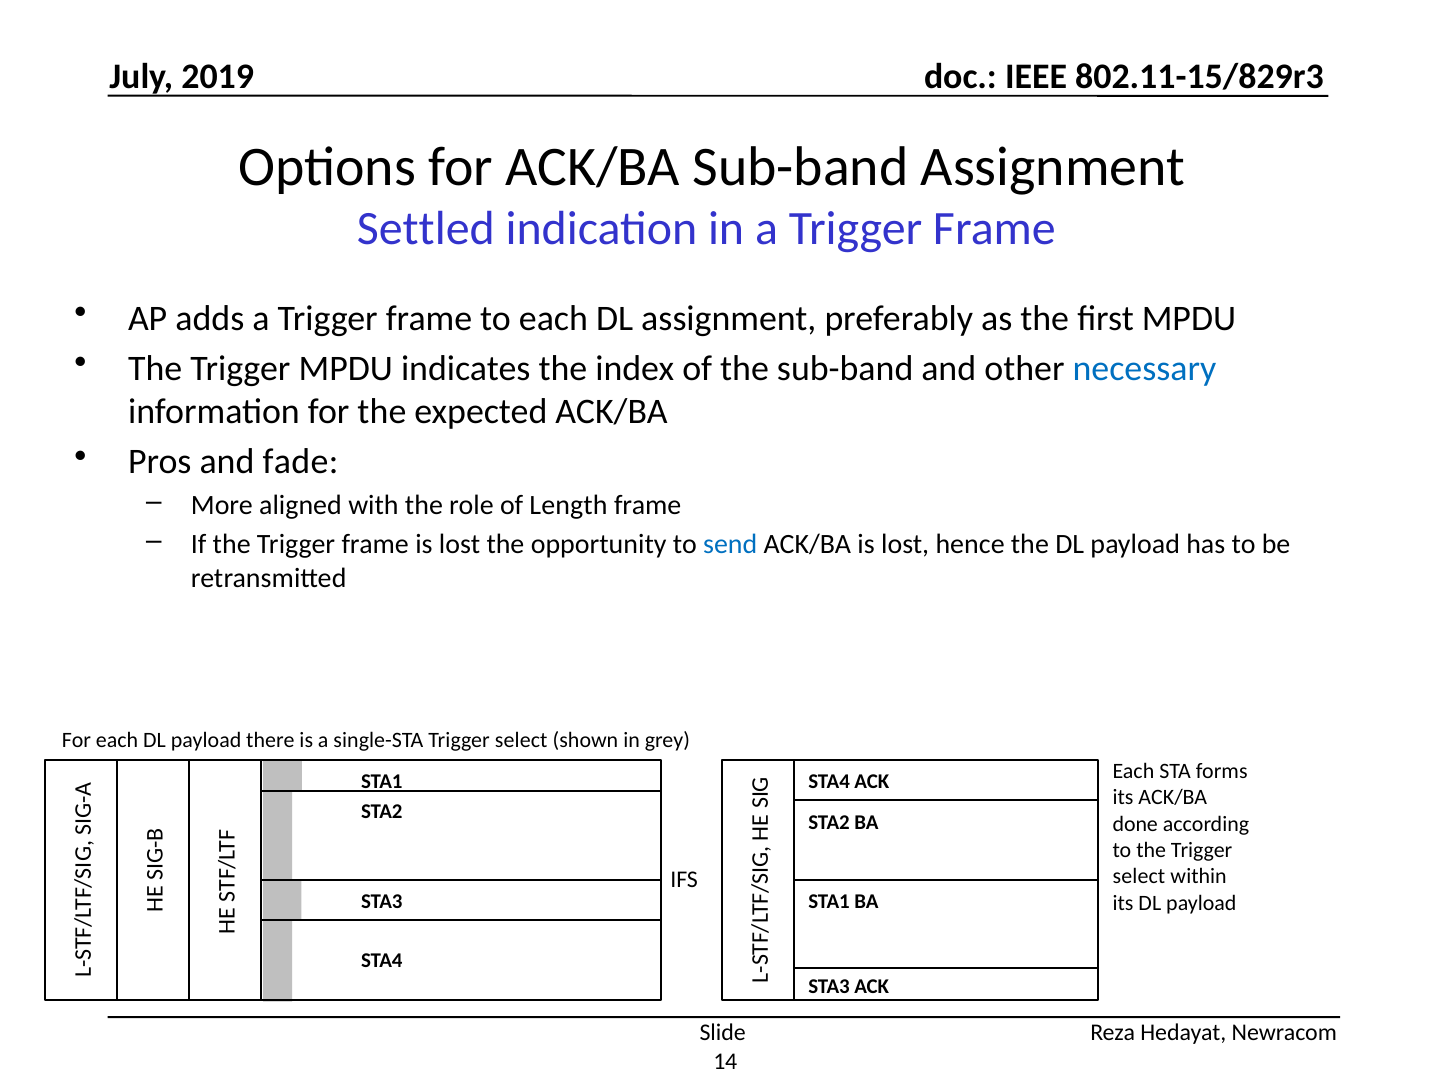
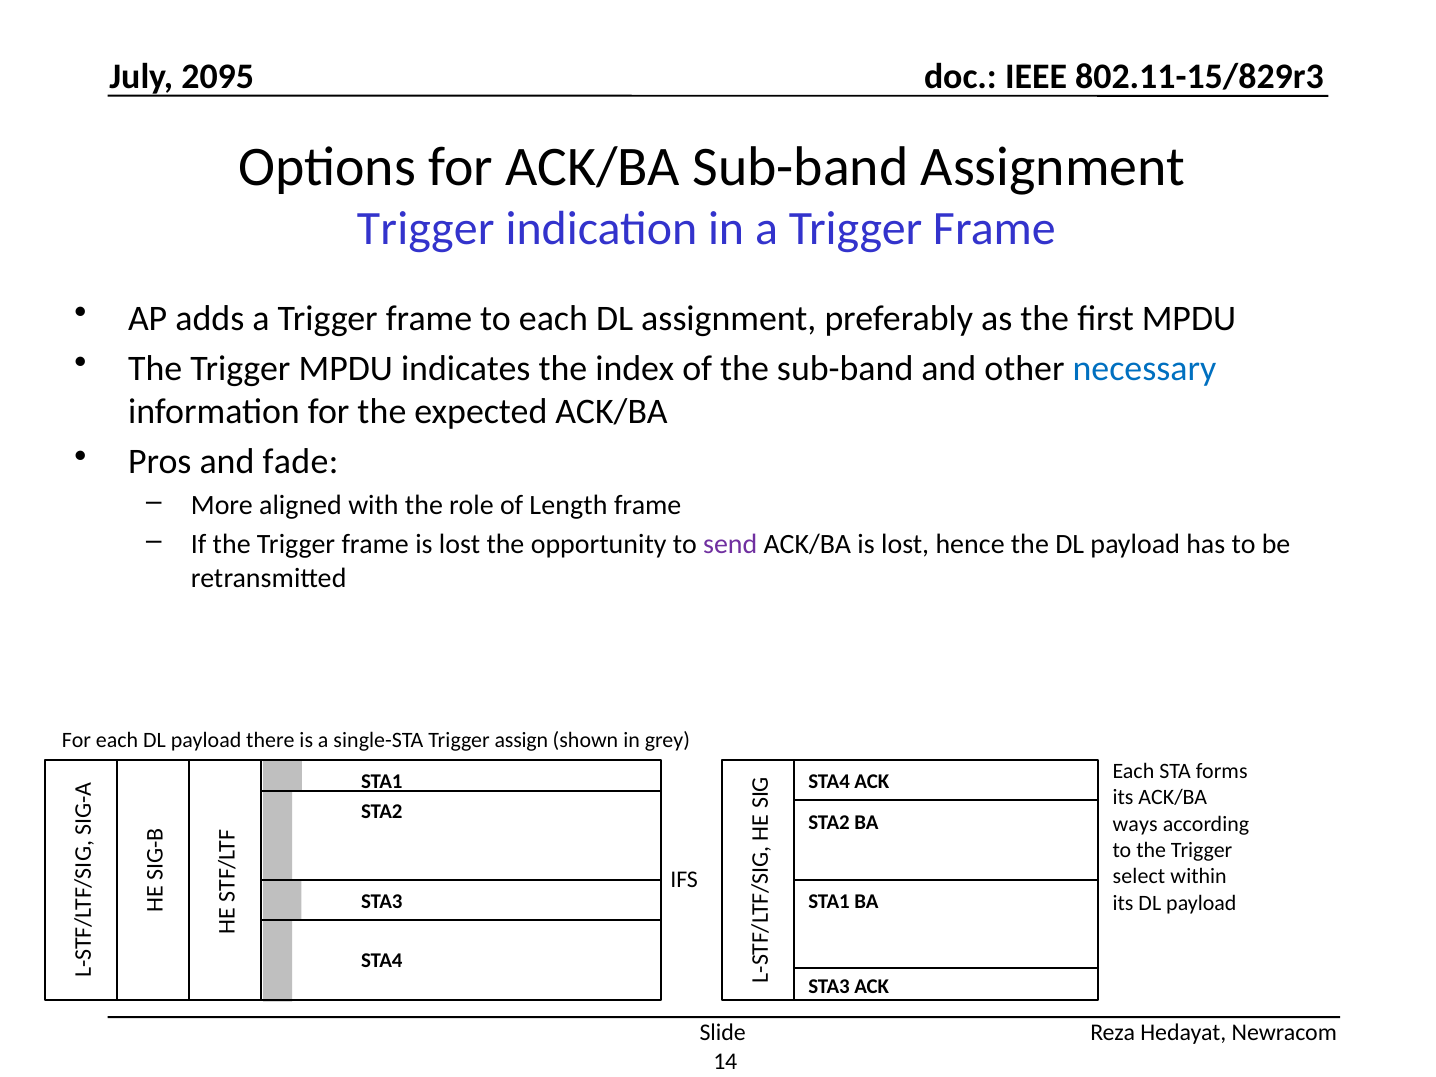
2019: 2019 -> 2095 (218, 77)
Settled: Settled -> Trigger (426, 228)
send colour: blue -> purple (730, 545)
single-STA Trigger select: select -> assign (521, 741)
done: done -> ways (1135, 824)
